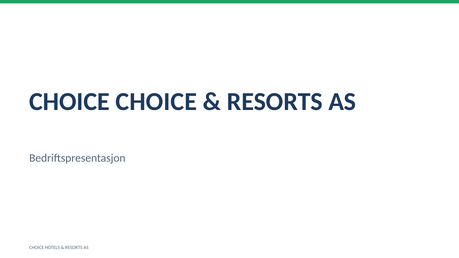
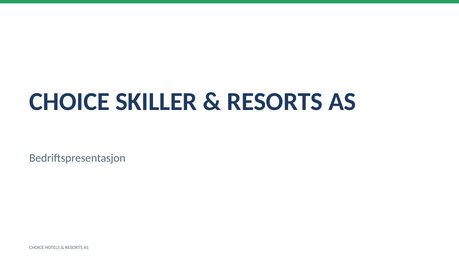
CHOICE CHOICE: CHOICE -> SKILLER (156, 102)
